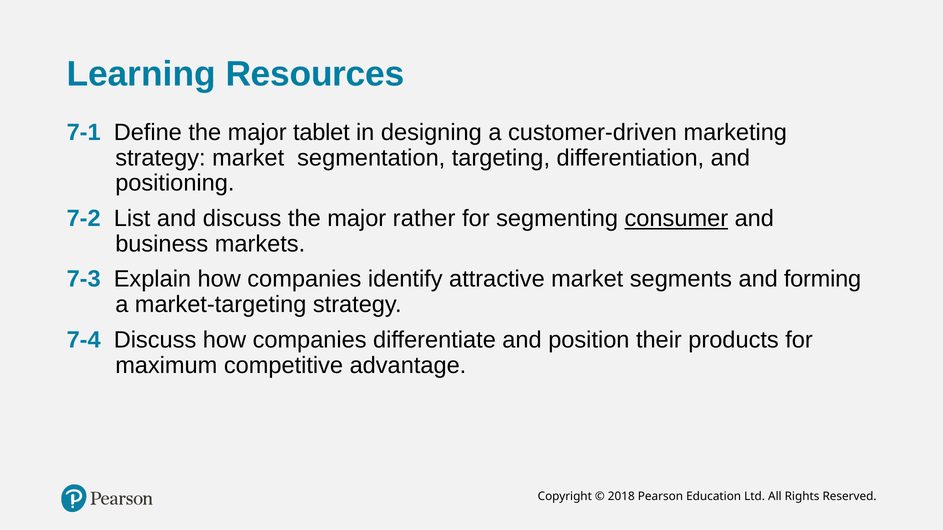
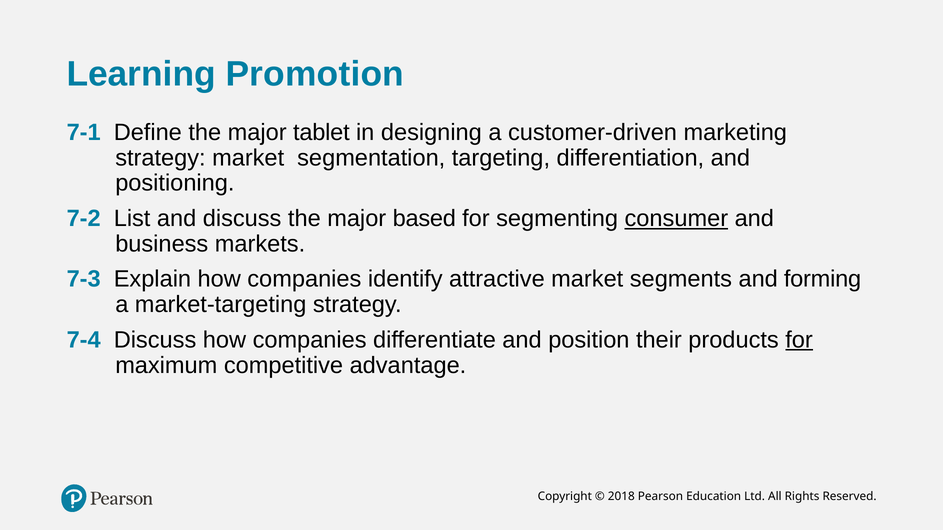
Resources: Resources -> Promotion (315, 74)
rather: rather -> based (424, 219)
for underline: none -> present (799, 340)
